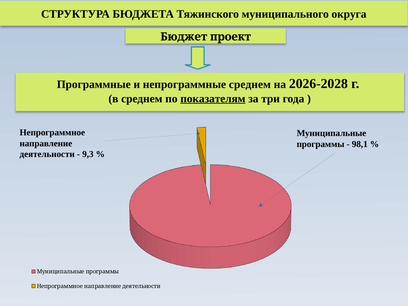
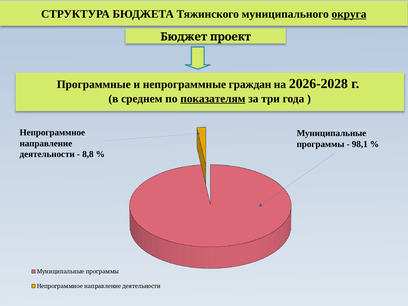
округа underline: none -> present (349, 14)
непрограммные среднем: среднем -> граждан (250, 85)
9,3: 9,3 -> 8,8 (88, 154)
